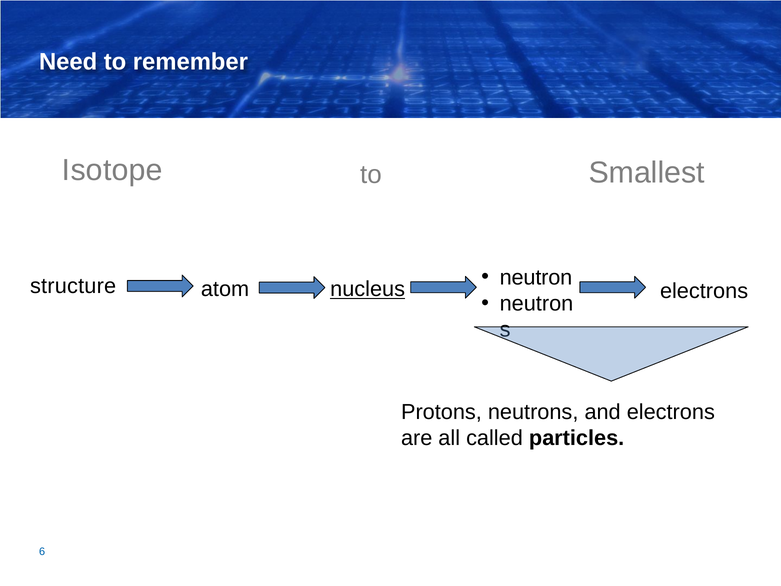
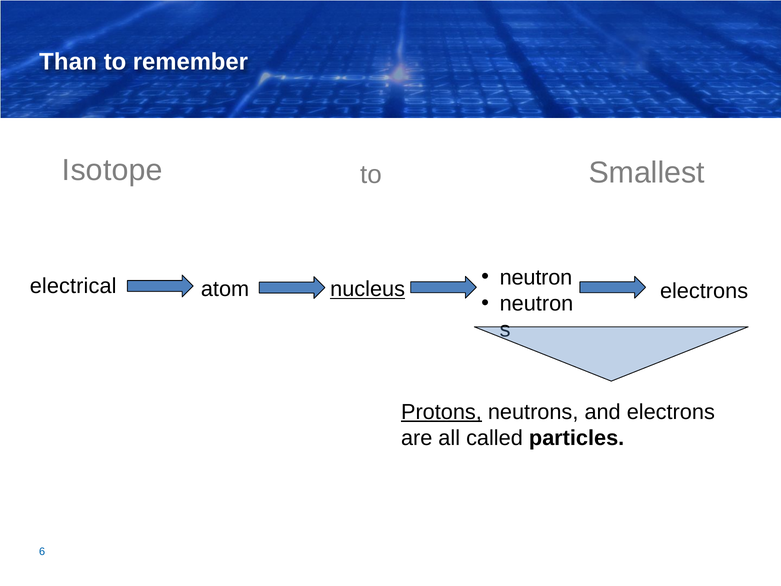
Need: Need -> Than (68, 62)
structure: structure -> electrical (73, 286)
Protons underline: none -> present (441, 412)
